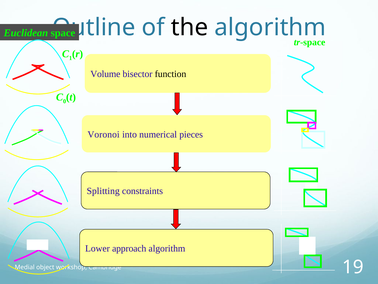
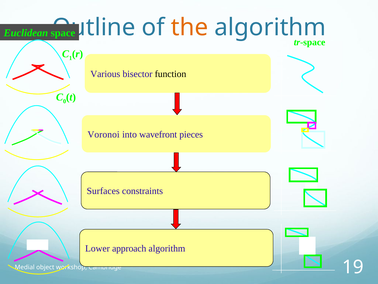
the colour: black -> orange (190, 27)
Volume: Volume -> Various (105, 74)
numerical: numerical -> wavefront (158, 134)
Splitting: Splitting -> Surfaces (103, 191)
